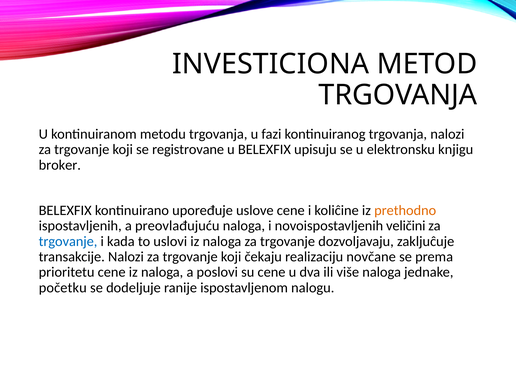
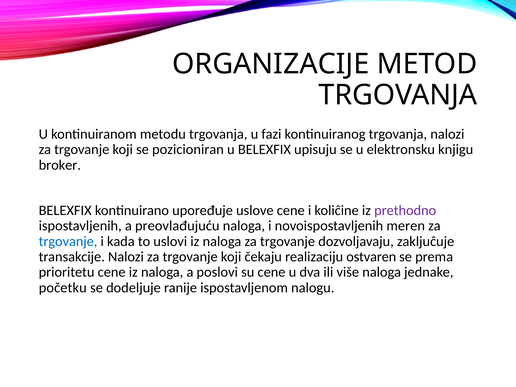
INVESTICIONA: INVESTICIONA -> ORGANIZACIJE (271, 64)
registrovane: registrovane -> pozicioniran (188, 150)
prethodno colour: orange -> purple (405, 210)
veličini: veličini -> meren (406, 226)
novčane: novčane -> ostvaren (371, 257)
